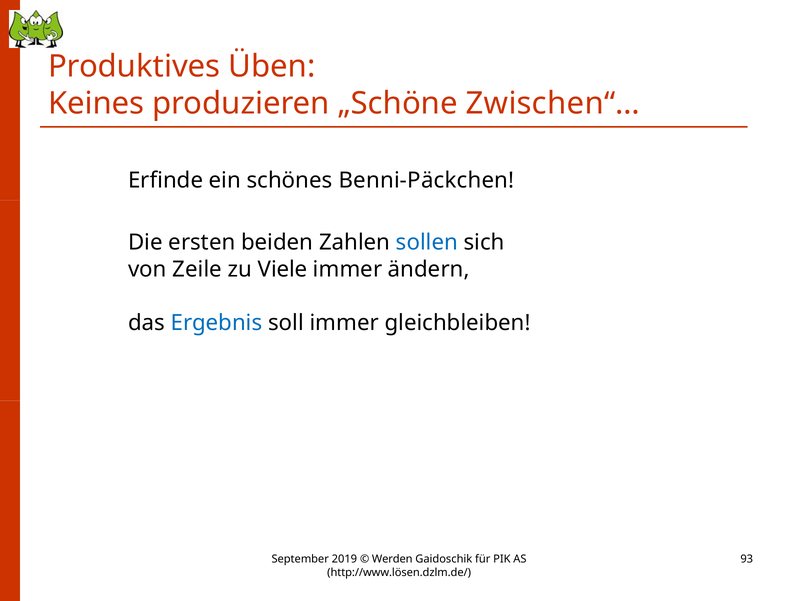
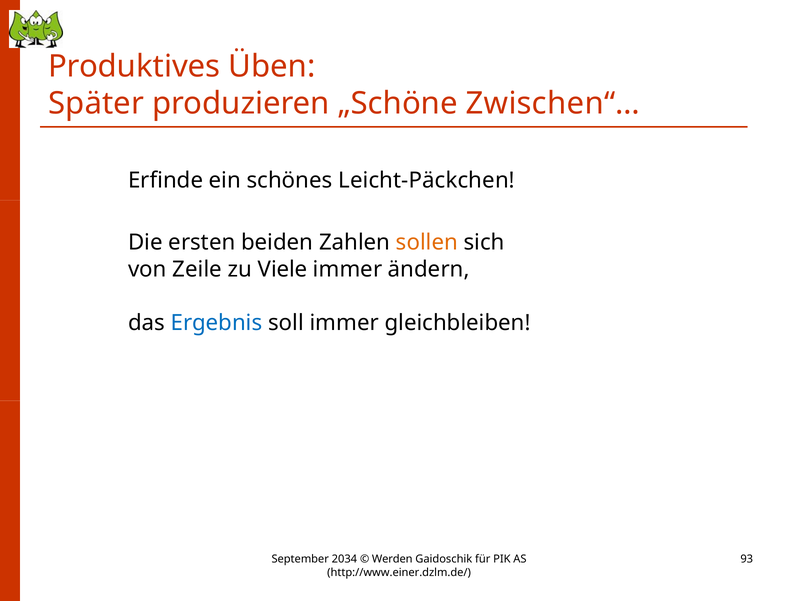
Keines: Keines -> Später (96, 104)
Benni-Päckchen: Benni-Päckchen -> Leicht-Päckchen (427, 180)
sollen colour: blue -> orange (427, 242)
2019: 2019 -> 2034 (344, 559)
http://www.lösen.dzlm.de/: http://www.lösen.dzlm.de/ -> http://www.einer.dzlm.de/ (399, 572)
